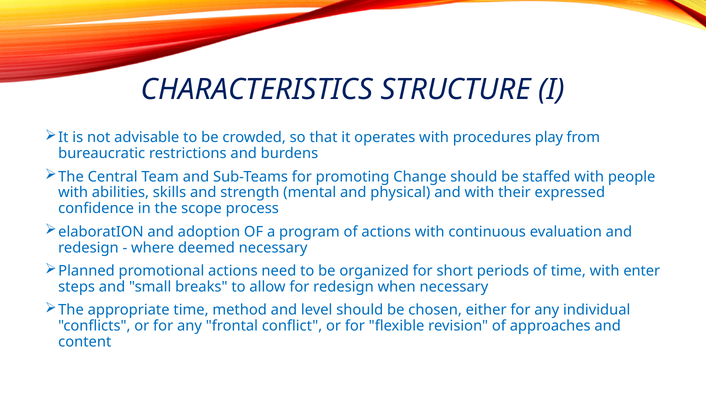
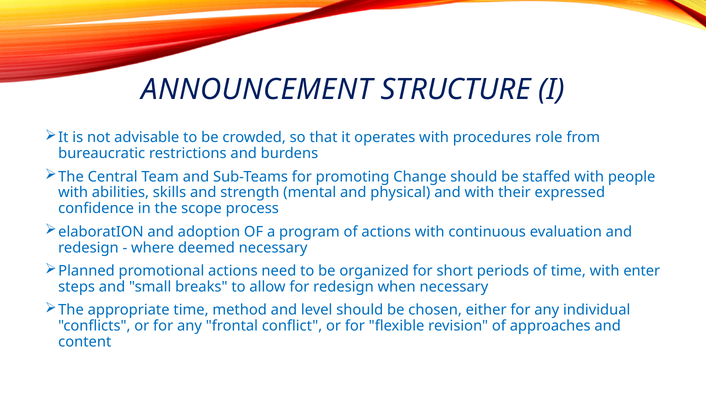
CHARACTERISTICS: CHARACTERISTICS -> ANNOUNCEMENT (257, 89)
play: play -> role (549, 138)
